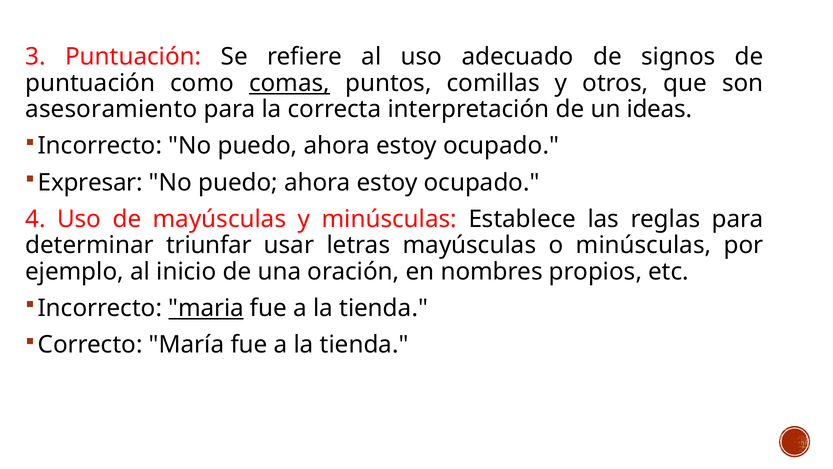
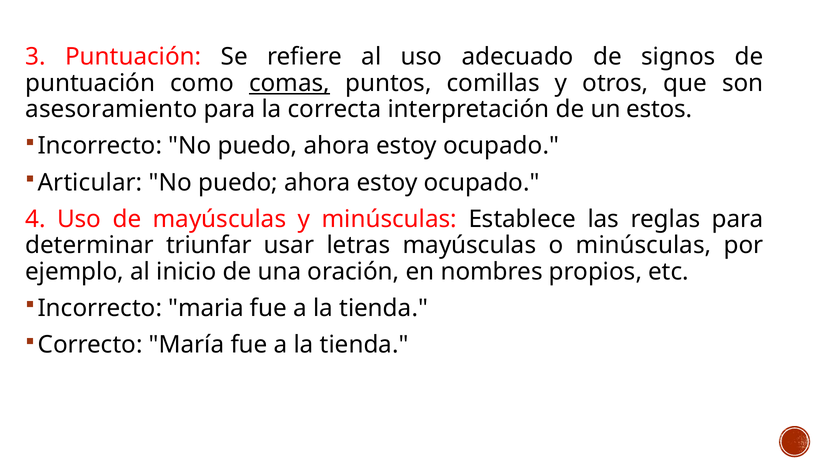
ideas: ideas -> estos (659, 109)
Expresar: Expresar -> Articular (90, 182)
maria underline: present -> none (206, 308)
